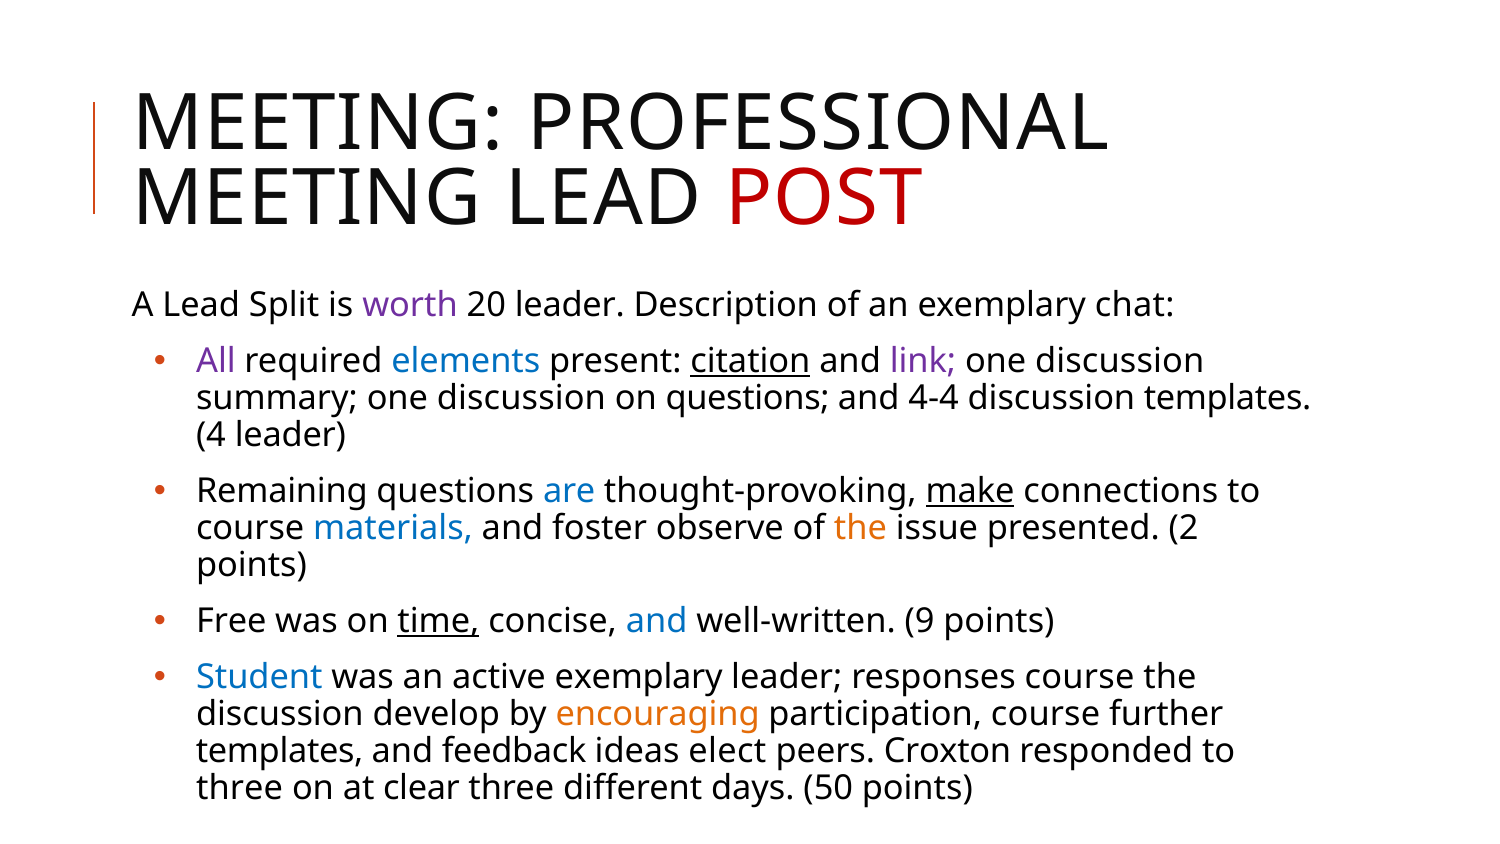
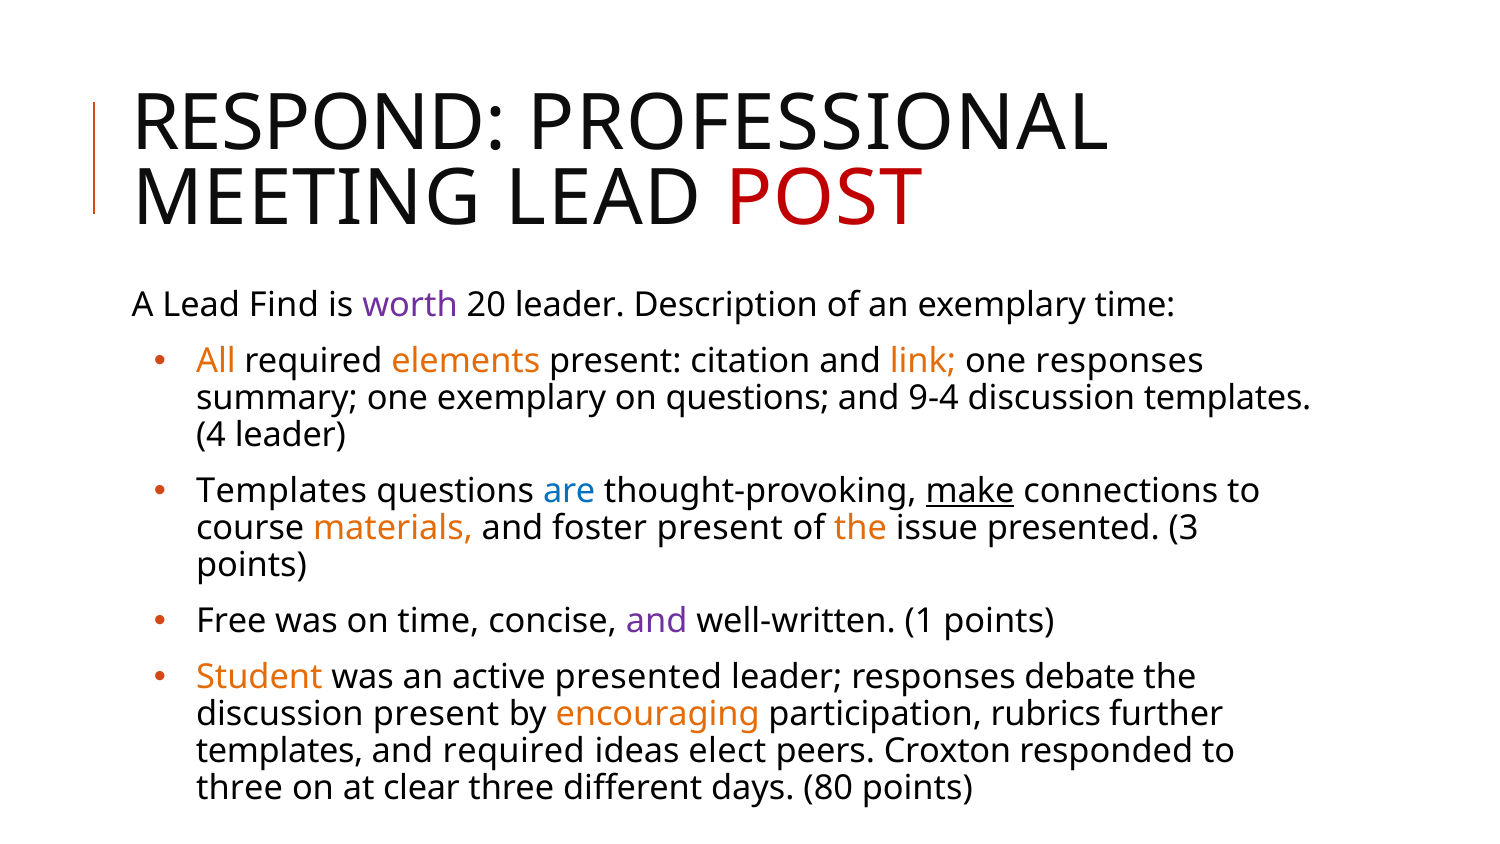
MEETING: MEETING -> RESPOND (319, 123)
Split: Split -> Find (284, 305)
exemplary chat: chat -> time (1135, 305)
All colour: purple -> orange (216, 361)
elements colour: blue -> orange (466, 361)
citation underline: present -> none (750, 361)
link colour: purple -> orange (923, 361)
discussion: discussion -> responses (1120, 361)
summary one discussion: discussion -> exemplary (522, 398)
4-4: 4-4 -> 9-4 (934, 398)
Remaining: Remaining -> Templates (282, 491)
materials colour: blue -> orange (393, 528)
foster observe: observe -> present (720, 528)
2: 2 -> 3 (1184, 528)
time underline: present -> none (438, 621)
and colour: blue -> purple (657, 621)
9: 9 -> 1 (920, 621)
Student colour: blue -> orange (259, 677)
active exemplary: exemplary -> presented (638, 677)
responses course: course -> debate (1080, 677)
discussion develop: develop -> present (436, 714)
participation course: course -> rubrics (1046, 714)
and feedback: feedback -> required (514, 751)
50: 50 -> 80 (828, 788)
